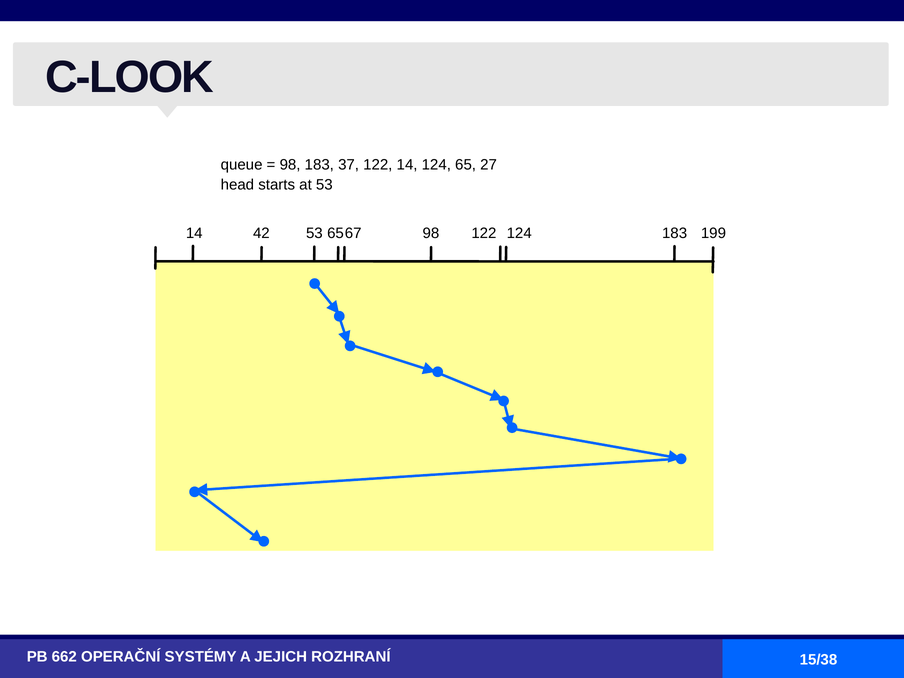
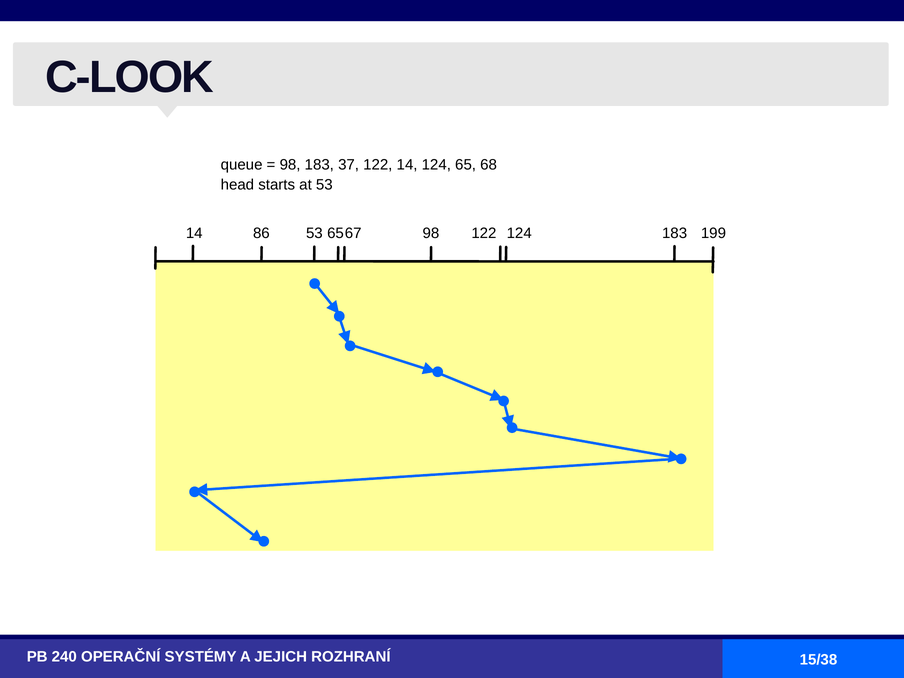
27: 27 -> 68 (489, 165)
42: 42 -> 86 (261, 233)
662: 662 -> 240 (64, 657)
